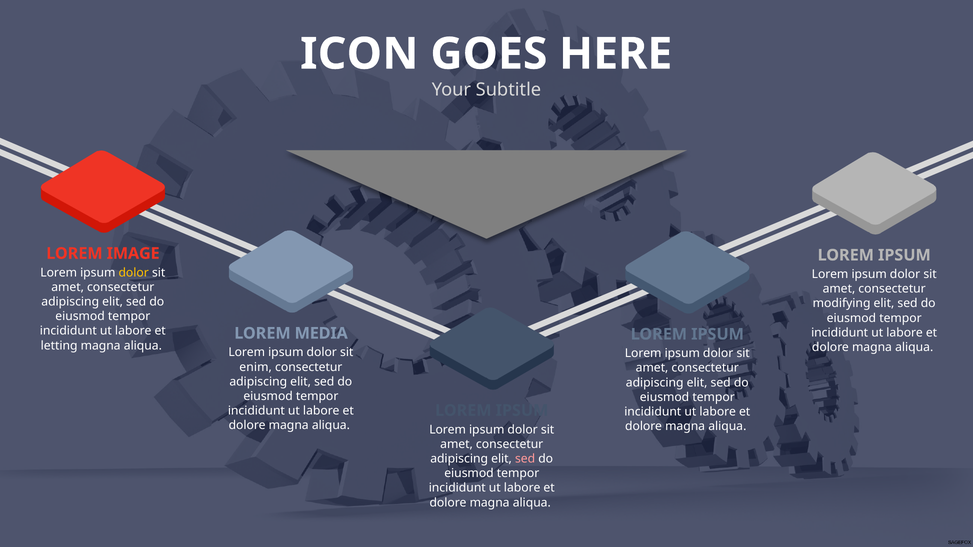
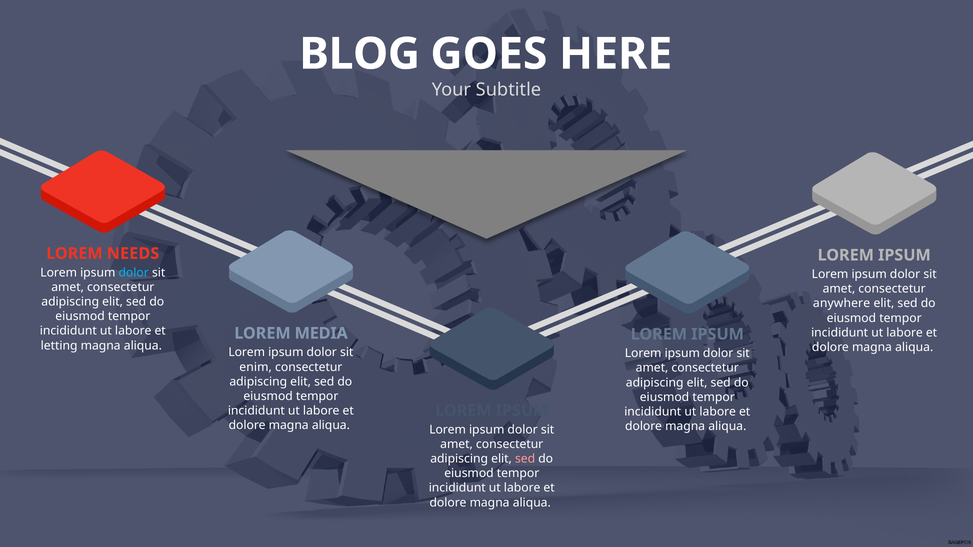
ICON: ICON -> BLOG (360, 54)
IMAGE: IMAGE -> NEEDS (133, 254)
dolor colour: yellow -> light blue (134, 273)
modifying: modifying -> anywhere (842, 304)
